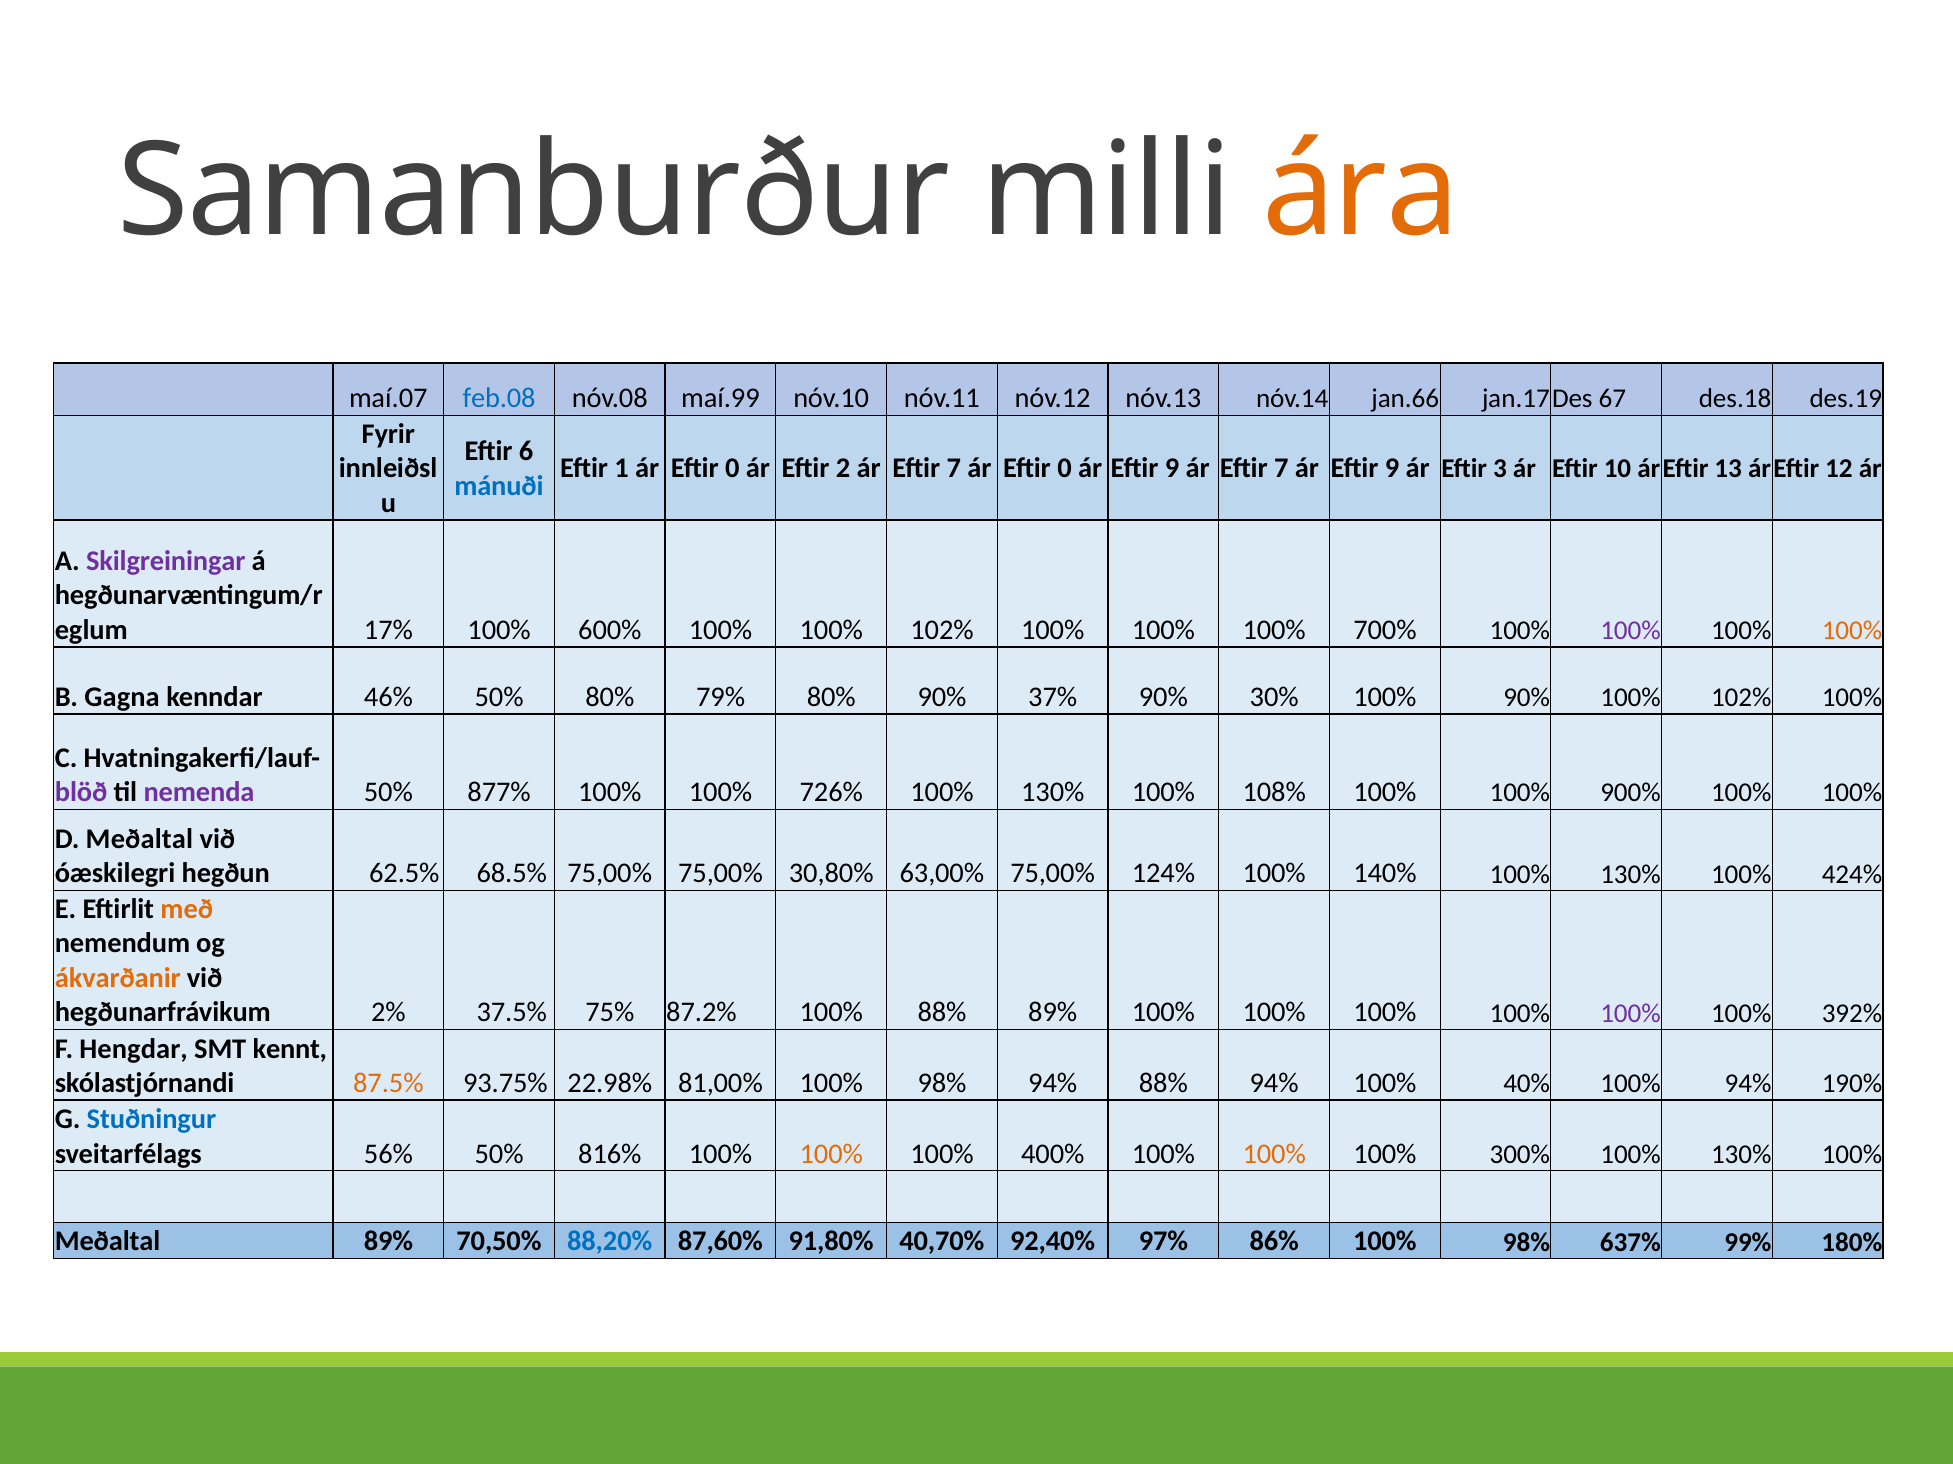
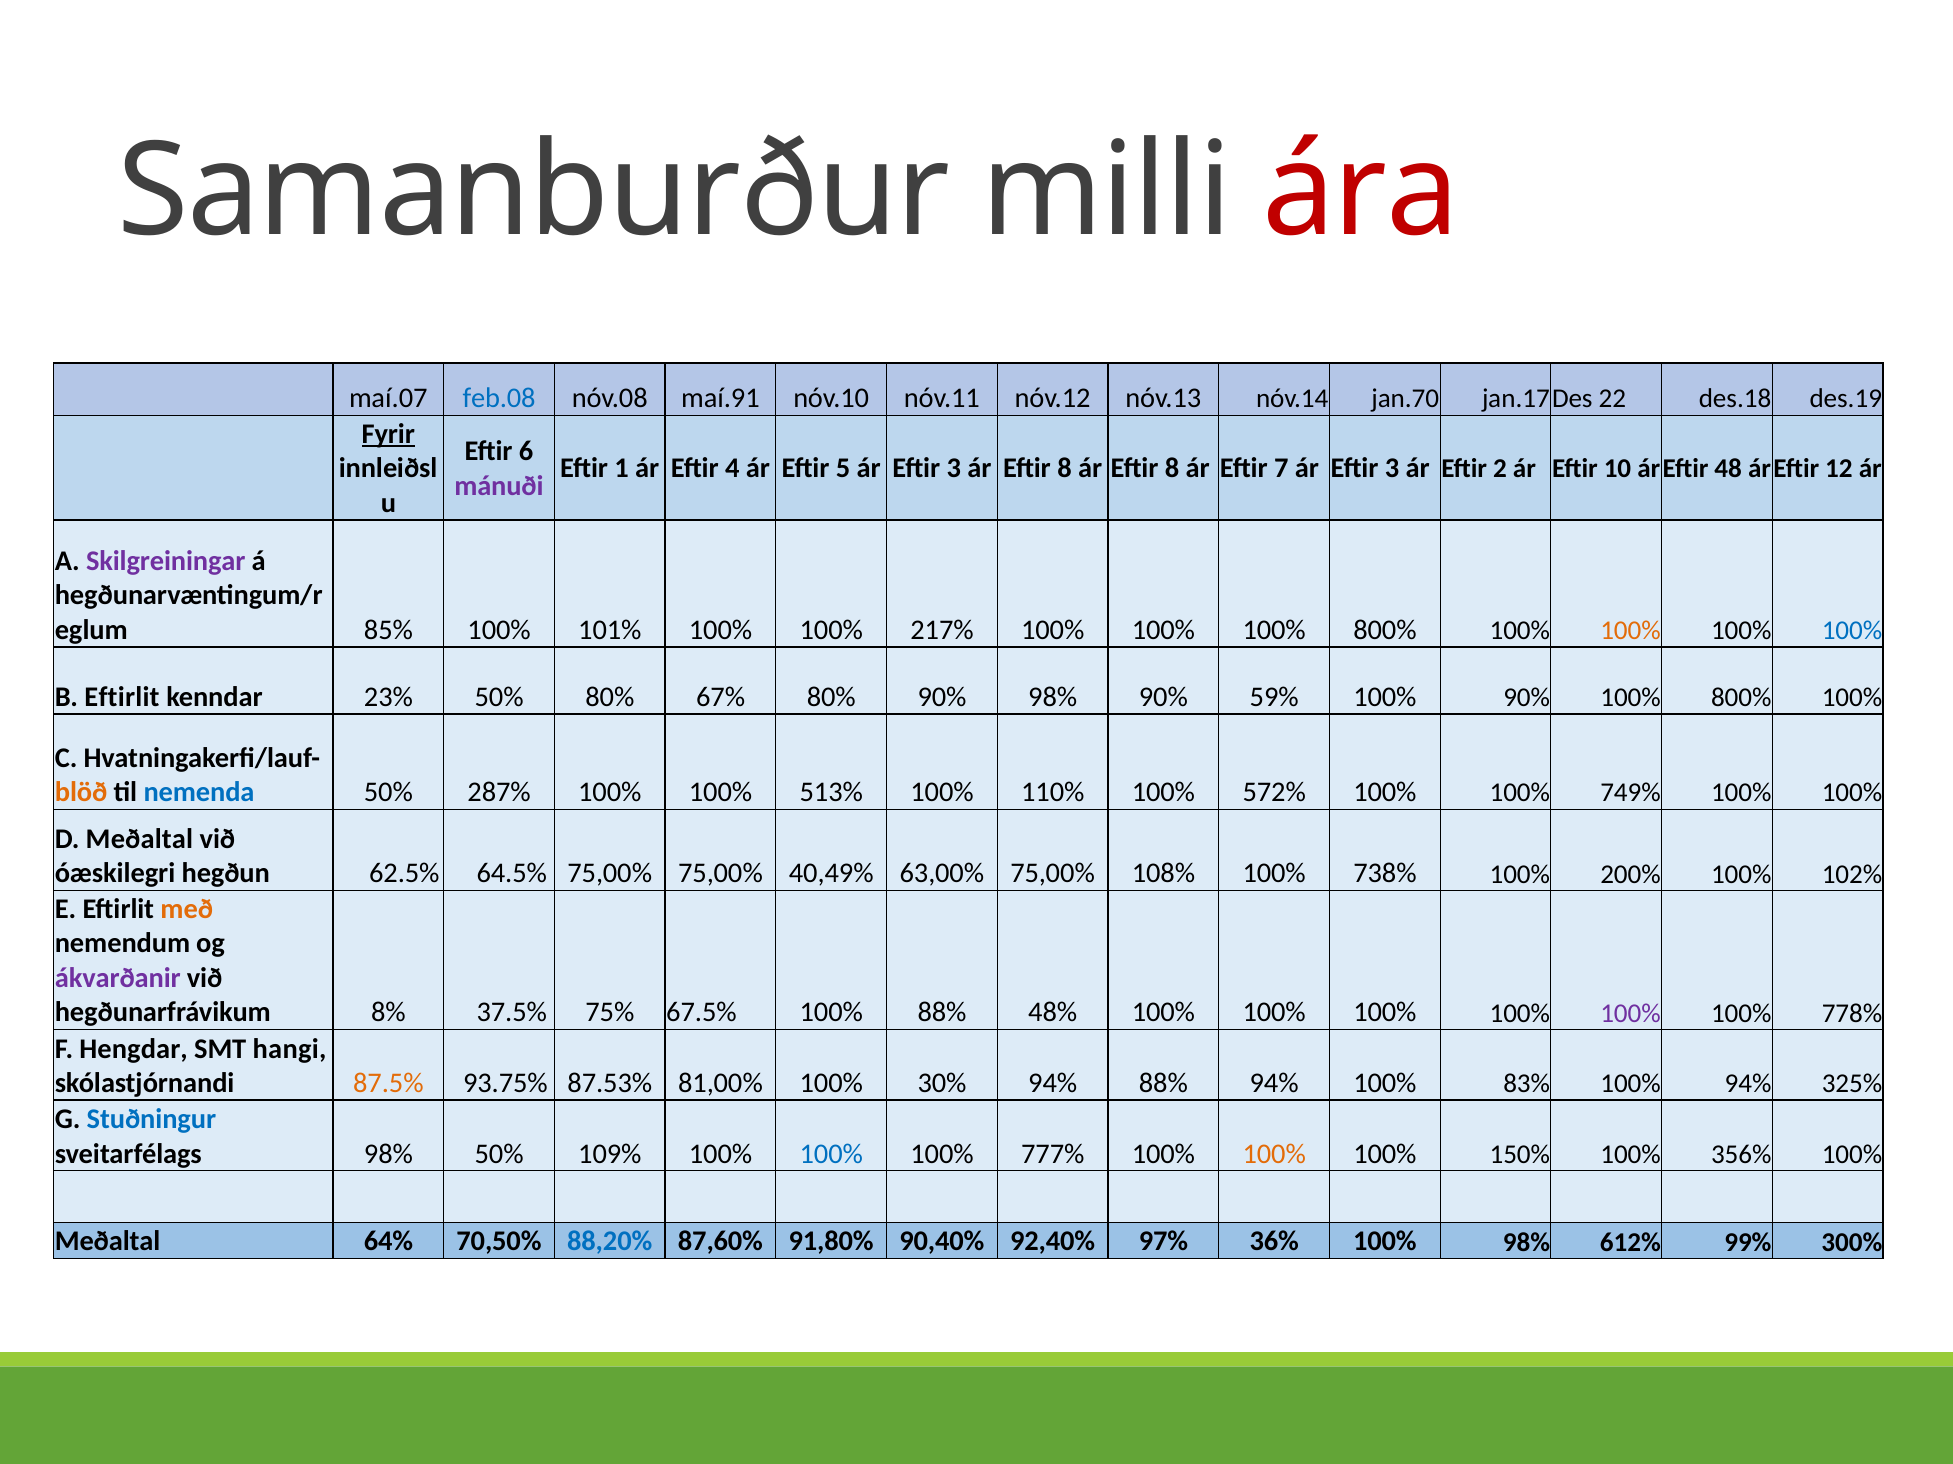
ára colour: orange -> red (1361, 192)
maí.99: maí.99 -> maí.91 (720, 399)
jan.66: jan.66 -> jan.70 (1405, 399)
67: 67 -> 22 (1612, 399)
Fyrir underline: none -> present (388, 434)
1 ár Eftir 0: 0 -> 4 (732, 469)
2: 2 -> 5 (843, 469)
7: 7 -> 3 (954, 469)
0: 0 -> 8 (1064, 469)
9: 9 -> 8 (1172, 469)
7 ár Eftir 9: 9 -> 3 (1392, 469)
3: 3 -> 2 (1500, 469)
13: 13 -> 48 (1728, 469)
mánuði colour: blue -> purple (499, 486)
17%: 17% -> 85% (388, 630)
600%: 600% -> 101% (610, 630)
100% 100% 102%: 102% -> 217% (942, 630)
100% 100% 700%: 700% -> 800% (1385, 630)
100% colour: purple -> orange (1631, 631)
100% colour: orange -> blue (1852, 631)
B Gagna: Gagna -> Eftirlit (122, 697)
46%: 46% -> 23% (388, 697)
79%: 79% -> 67% (721, 697)
90% 37%: 37% -> 98% (1053, 697)
30%: 30% -> 59% (1274, 697)
90% 100% 102%: 102% -> 800% (1741, 698)
blöð colour: purple -> orange (81, 793)
nemenda colour: purple -> blue (199, 793)
877%: 877% -> 287% (499, 793)
726%: 726% -> 513% (831, 793)
130%: 130% -> 110% (1053, 793)
108%: 108% -> 572% (1274, 793)
900%: 900% -> 749% (1631, 793)
68.5%: 68.5% -> 64.5% (512, 874)
30,80%: 30,80% -> 40,49% (831, 874)
124%: 124% -> 108% (1163, 874)
140%: 140% -> 738% (1385, 874)
130%: 130% -> 200% (1631, 875)
424%: 424% -> 102% (1852, 875)
ákvarðanir colour: orange -> purple (118, 979)
2%: 2% -> 8% (388, 1013)
87.2%: 87.2% -> 67.5% (701, 1013)
88% 89%: 89% -> 48% (1053, 1013)
392%: 392% -> 778% (1852, 1014)
kennt: kennt -> hangi (290, 1049)
22.98%: 22.98% -> 87.53% (610, 1084)
81,00% 100% 98%: 98% -> 30% (942, 1084)
40%: 40% -> 83% (1527, 1084)
190%: 190% -> 325% (1852, 1084)
sveitarfélags 56%: 56% -> 98% (388, 1154)
816%: 816% -> 109% (610, 1154)
100% colour: orange -> blue (831, 1154)
400%: 400% -> 777% (1053, 1154)
300%: 300% -> 150% (1520, 1155)
130%: 130% -> 356% (1741, 1155)
Meðaltal 89%: 89% -> 64% (388, 1242)
40,70%: 40,70% -> 90,40% (942, 1242)
86%: 86% -> 36% (1274, 1242)
637%: 637% -> 612% (1630, 1243)
180%: 180% -> 300% (1852, 1243)
